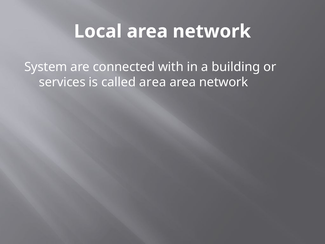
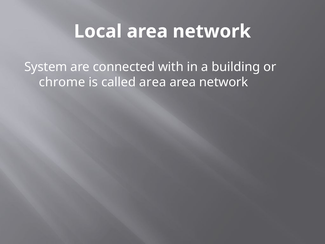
services: services -> chrome (62, 82)
